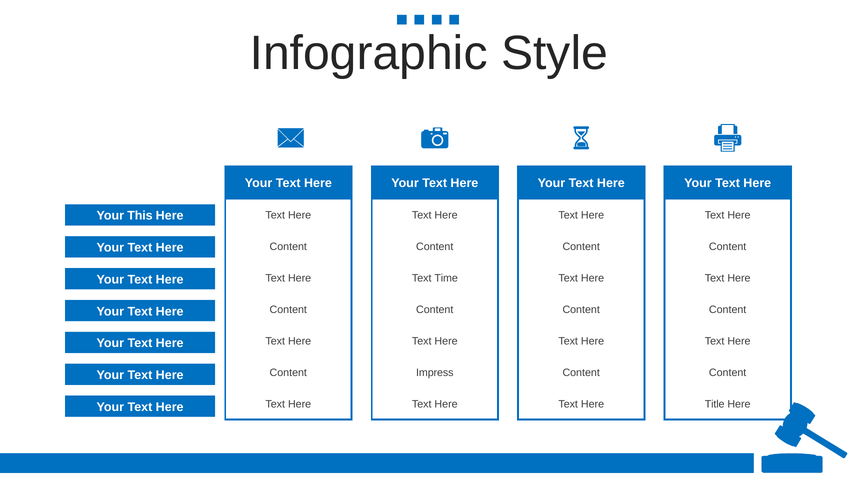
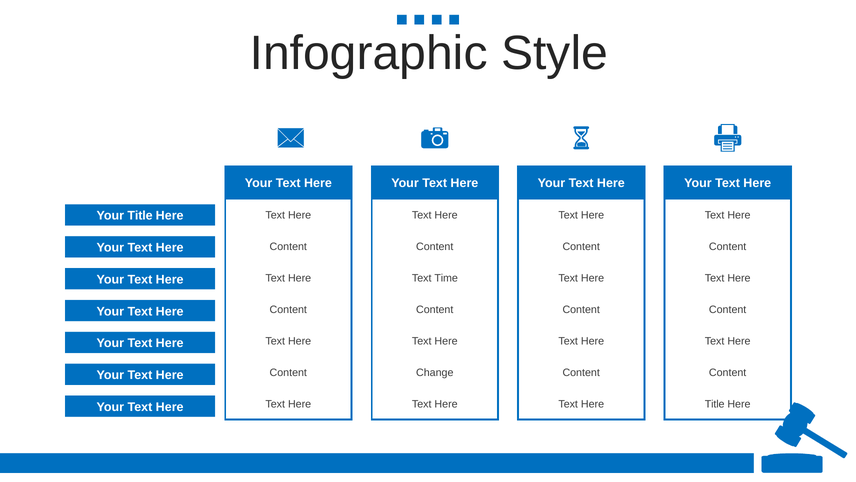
Your This: This -> Title (140, 216)
Impress: Impress -> Change (435, 372)
